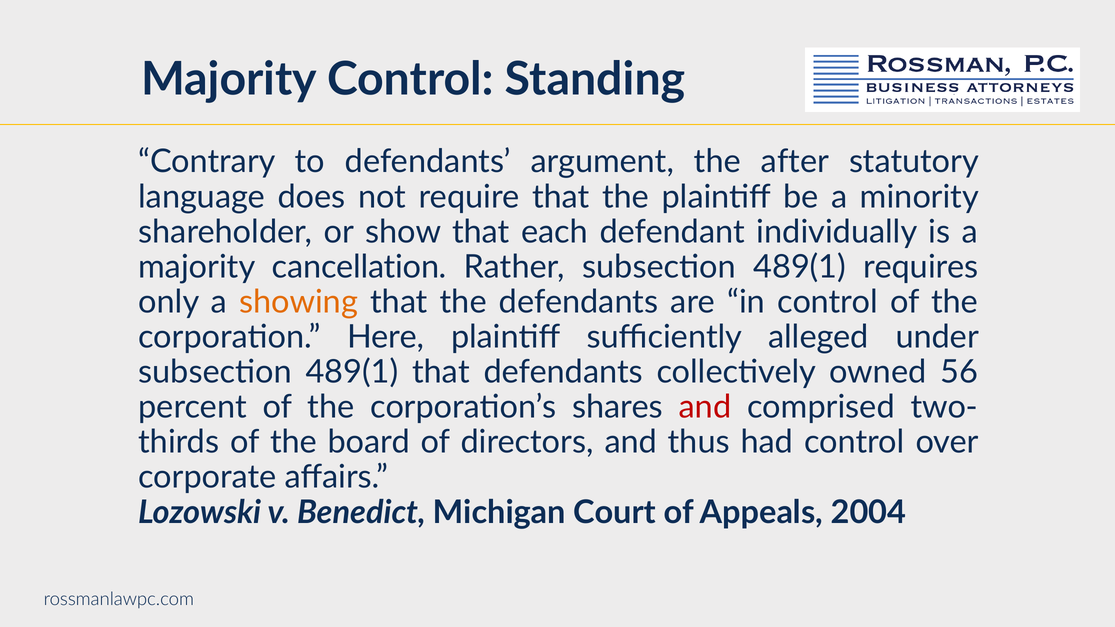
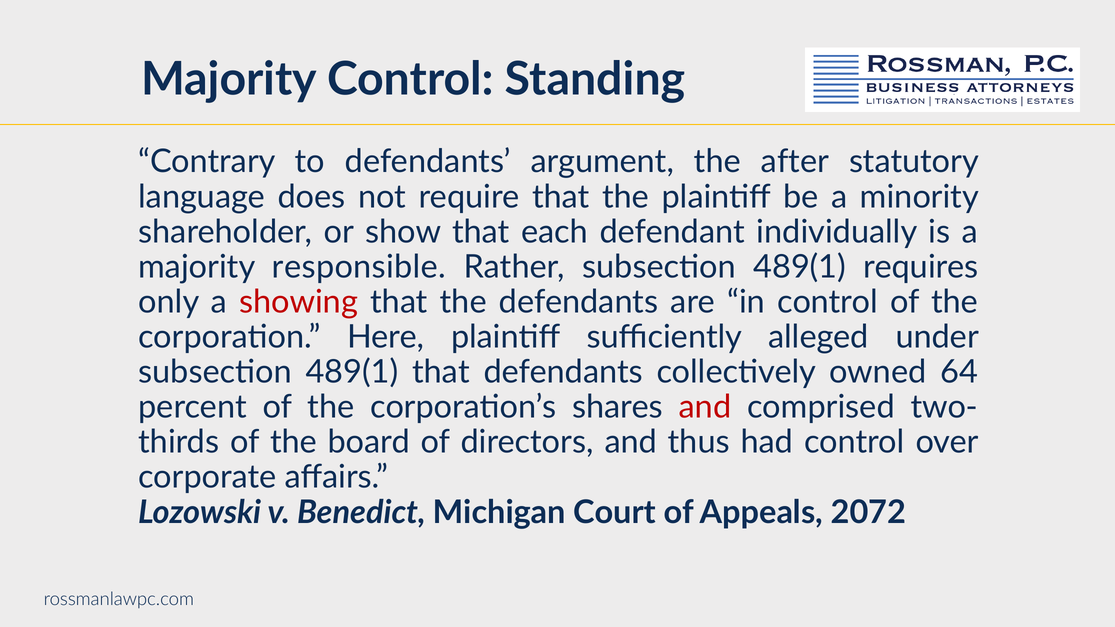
cancellation: cancellation -> responsible (359, 267)
showing colour: orange -> red (299, 302)
56: 56 -> 64 (959, 372)
2004: 2004 -> 2072 (868, 512)
